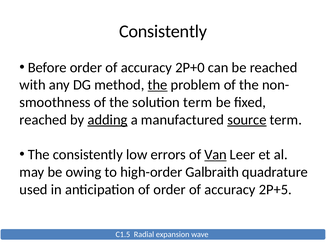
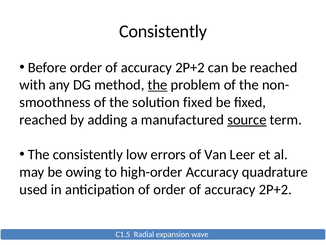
2P+0: 2P+0 -> 2P+2 (190, 67)
solution term: term -> fixed (198, 102)
adding underline: present -> none (108, 120)
Van underline: present -> none (216, 154)
high-order Galbraith: Galbraith -> Accuracy (212, 172)
2P+5: 2P+5 -> 2P+2 (275, 189)
